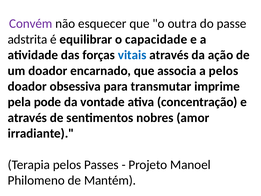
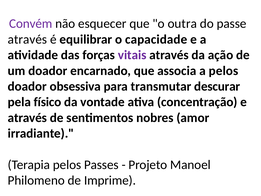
adstrita: adstrita -> através (27, 39)
vitais colour: blue -> purple (132, 55)
imprime: imprime -> descurar (217, 86)
pode: pode -> físico (48, 102)
Mantém: Mantém -> Imprime (110, 180)
